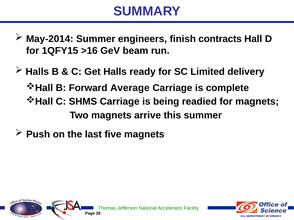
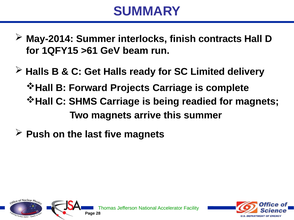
engineers: engineers -> interlocks (143, 39)
>16: >16 -> >61 (89, 51)
Average: Average -> Projects (130, 88)
